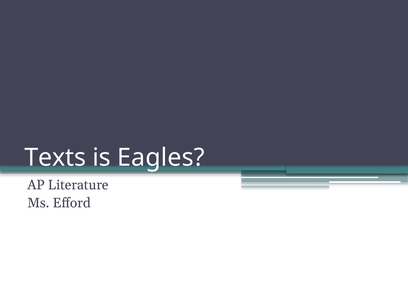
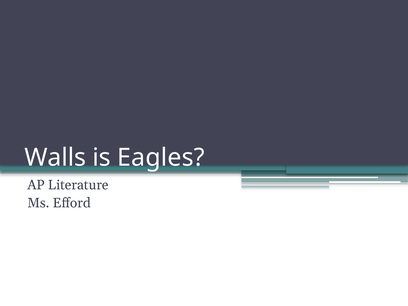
Texts: Texts -> Walls (55, 158)
